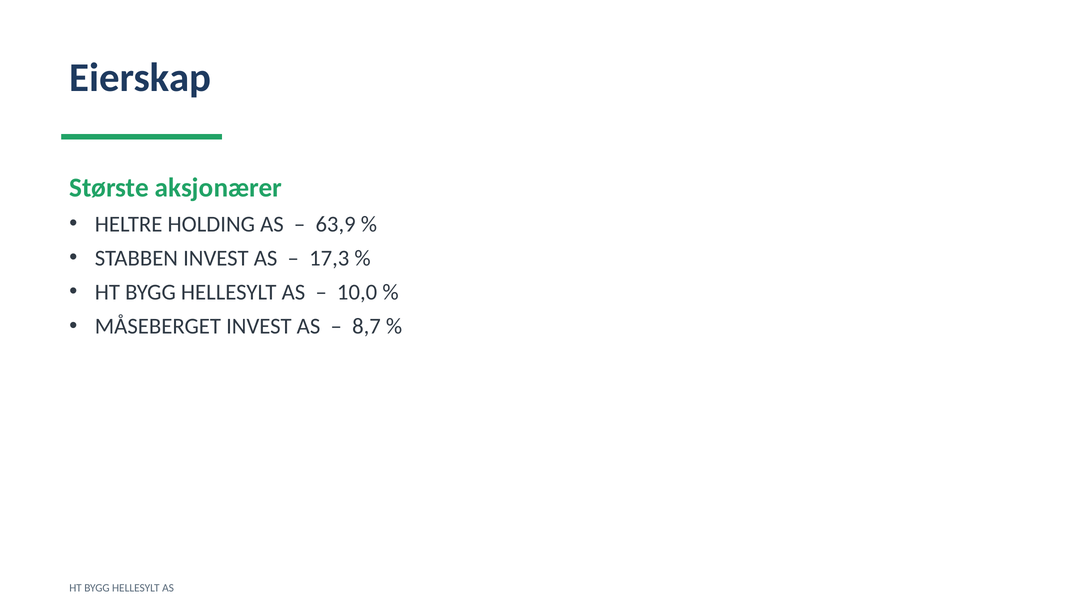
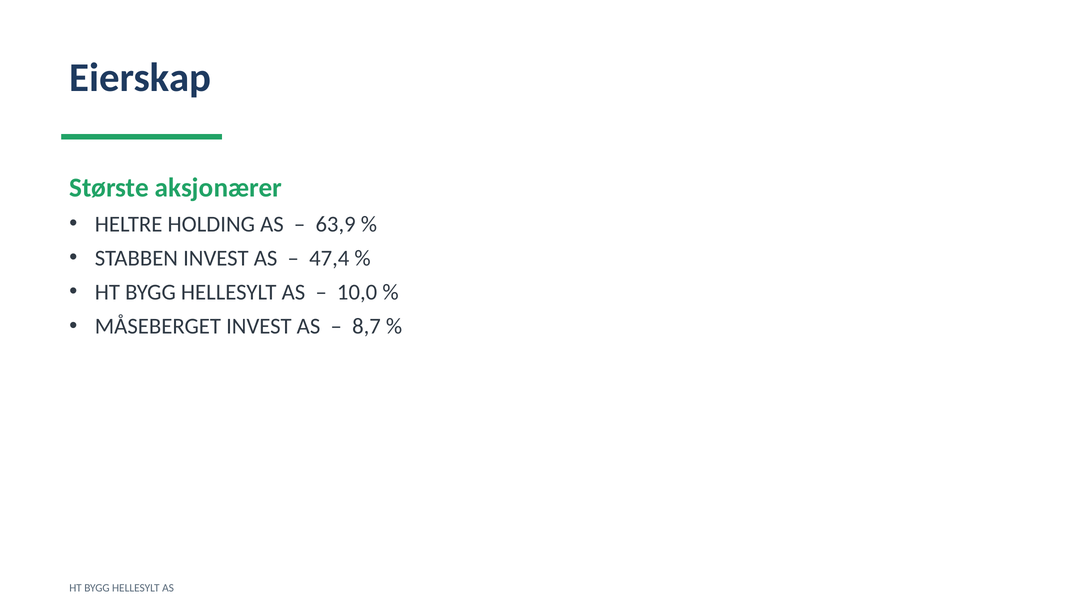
17,3: 17,3 -> 47,4 (329, 258)
